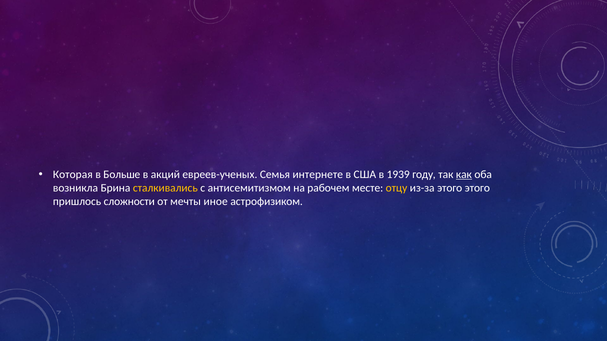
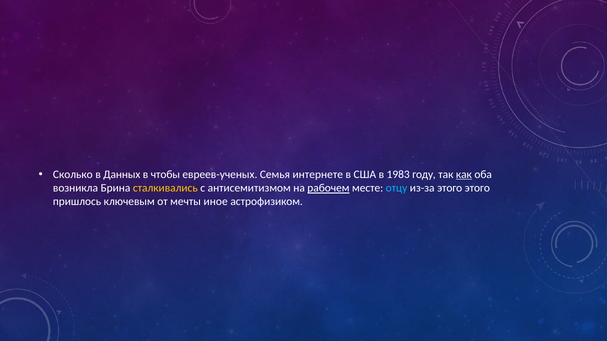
Которая: Которая -> Сколько (73, 175)
Больше: Больше -> Данных (122, 175)
акций: акций -> чтобы (165, 175)
1939: 1939 -> 1983 (398, 175)
рабочем underline: none -> present (328, 188)
отцу colour: yellow -> light blue (397, 188)
сложности: сложности -> ключевым (129, 202)
